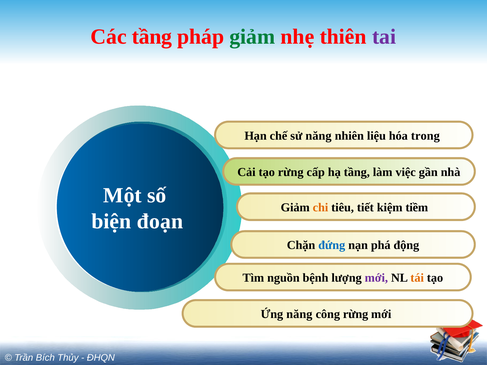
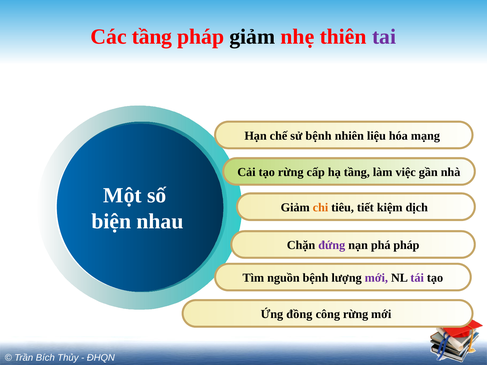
giảm colour: green -> black (252, 37)
sử năng: năng -> bệnh (319, 136)
trong: trong -> mạng (425, 136)
tiềm: tiềm -> dịch (417, 208)
đoạn: đoạn -> nhau (160, 221)
đứng colour: blue -> purple (332, 245)
phá động: động -> pháp (406, 245)
tái colour: orange -> purple (417, 278)
Ứng năng: năng -> đồng (299, 314)
